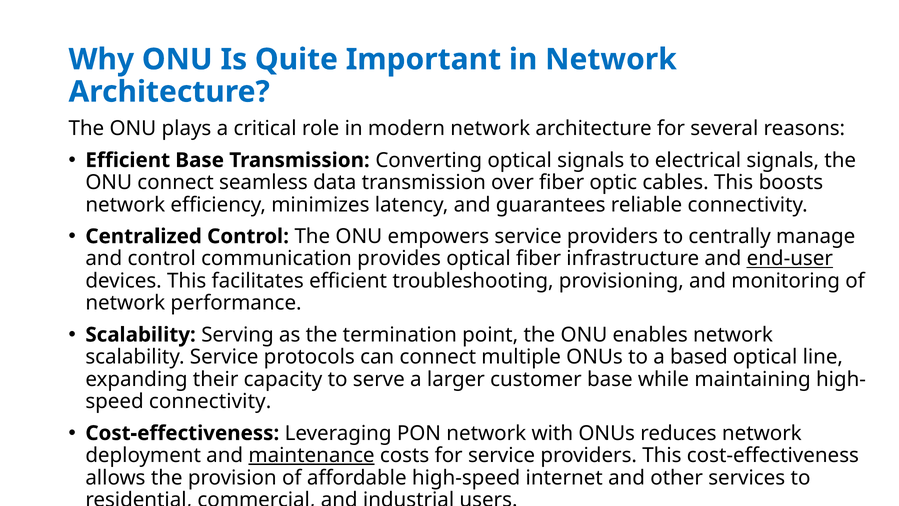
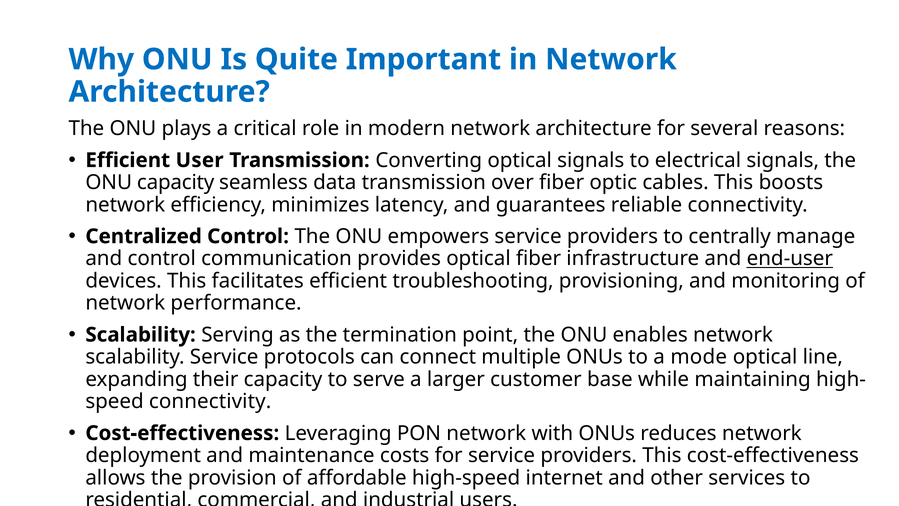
Efficient Base: Base -> User (200, 160)
ONU connect: connect -> capacity (176, 182)
based: based -> mode (699, 357)
maintenance underline: present -> none (312, 455)
